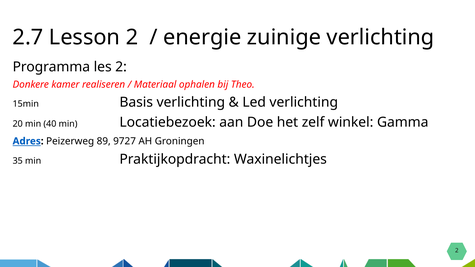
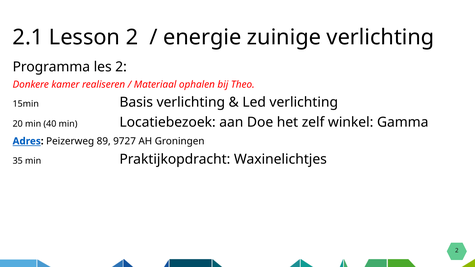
2.7: 2.7 -> 2.1 (28, 37)
